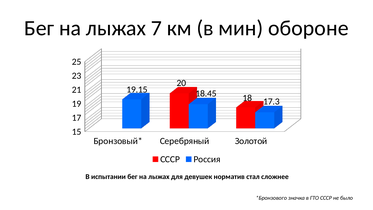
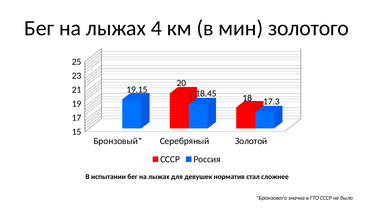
7: 7 -> 4 (156, 28)
обороне: обороне -> золотого (308, 28)
